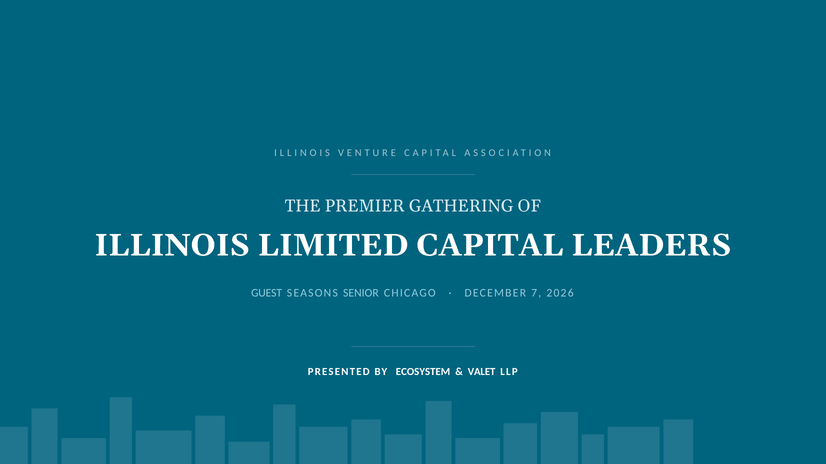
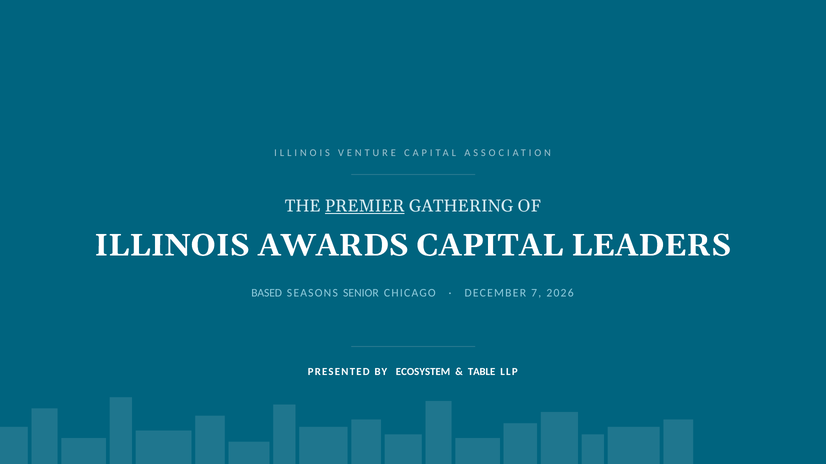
PREMIER underline: none -> present (365, 206)
LIMITED: LIMITED -> AWARDS (333, 246)
GUEST: GUEST -> BASED (267, 294)
VALET: VALET -> TABLE (482, 372)
